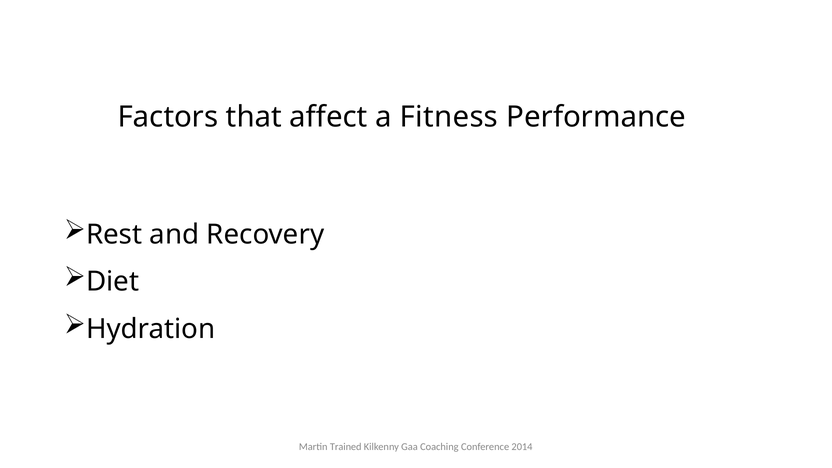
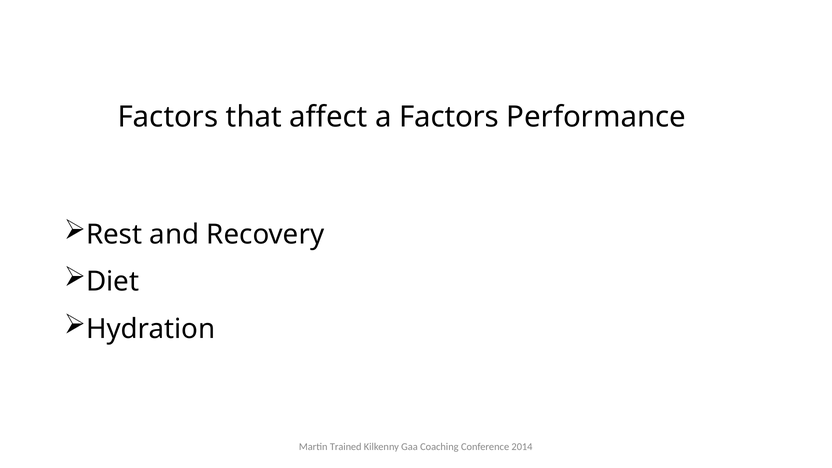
a Fitness: Fitness -> Factors (449, 117)
